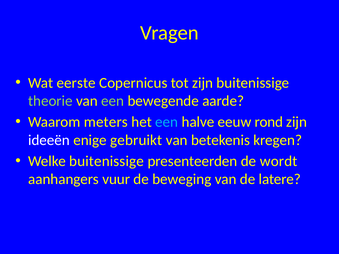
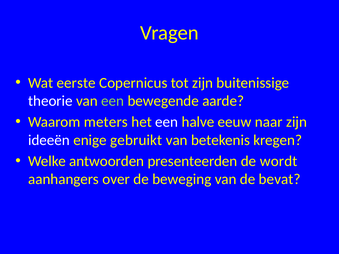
theorie colour: light green -> white (50, 101)
een colour: light blue -> white (167, 122)
rond: rond -> naar (269, 122)
Welke buitenissige: buitenissige -> antwoorden (107, 161)
vuur: vuur -> over (116, 179)
latere: latere -> bevat (280, 179)
